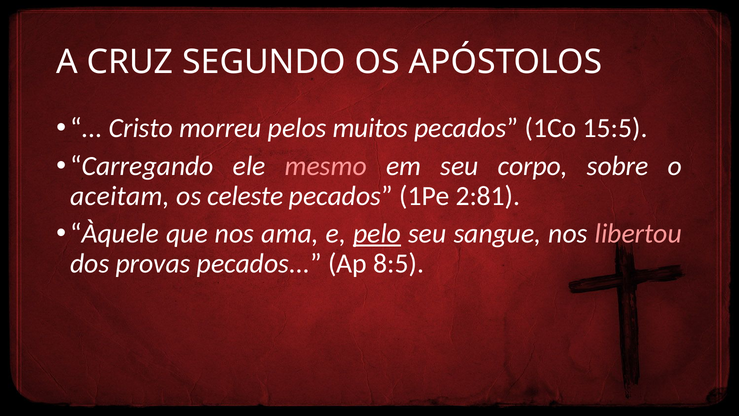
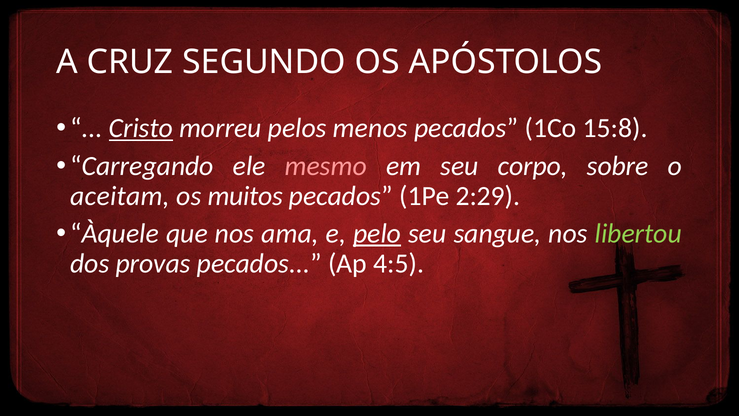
Cristo underline: none -> present (141, 128)
muitos: muitos -> menos (370, 128)
15:5: 15:5 -> 15:8 (615, 128)
celeste: celeste -> muitos (245, 196)
2:81: 2:81 -> 2:29 (488, 196)
libertou colour: pink -> light green (638, 233)
8:5: 8:5 -> 4:5 (399, 263)
